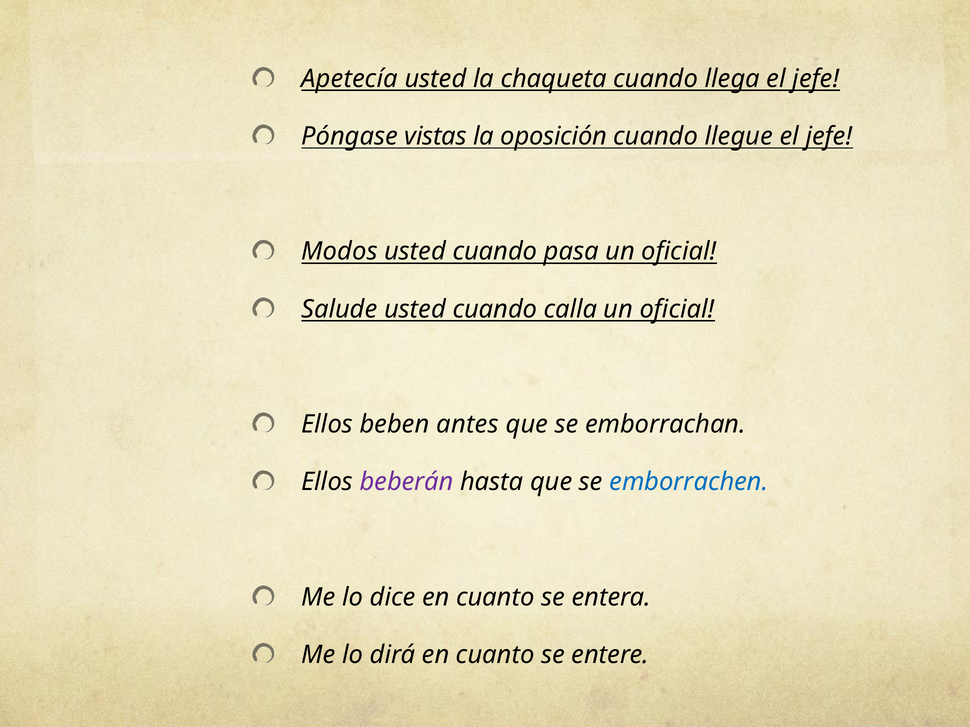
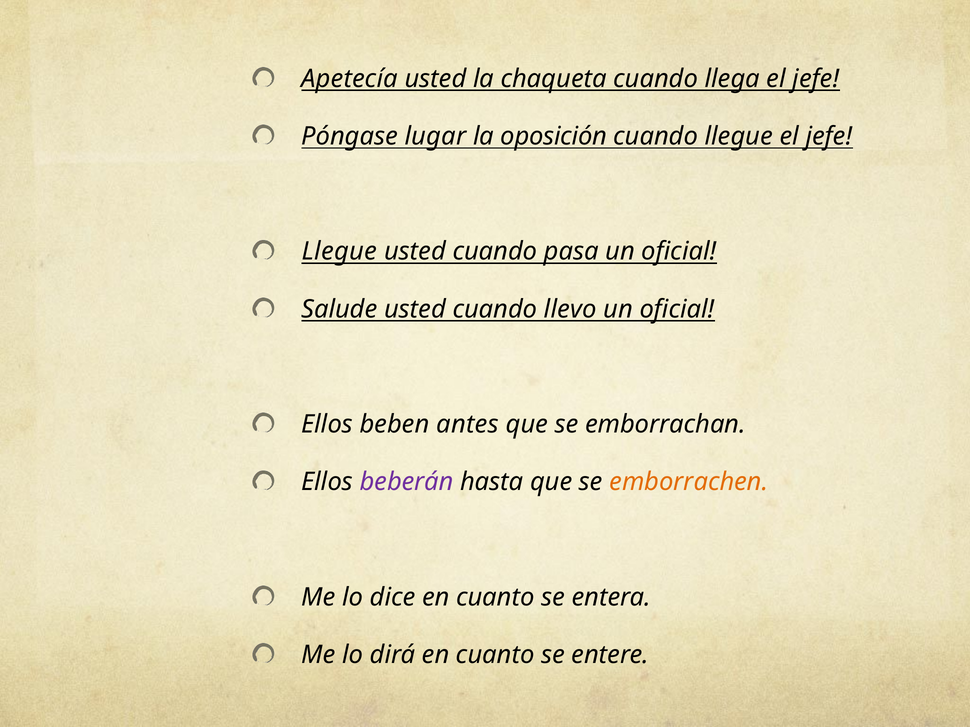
vistas: vistas -> lugar (435, 136)
Modos: Modos -> Llegue (339, 252)
calla: calla -> llevo (570, 309)
emborrachen colour: blue -> orange (689, 482)
